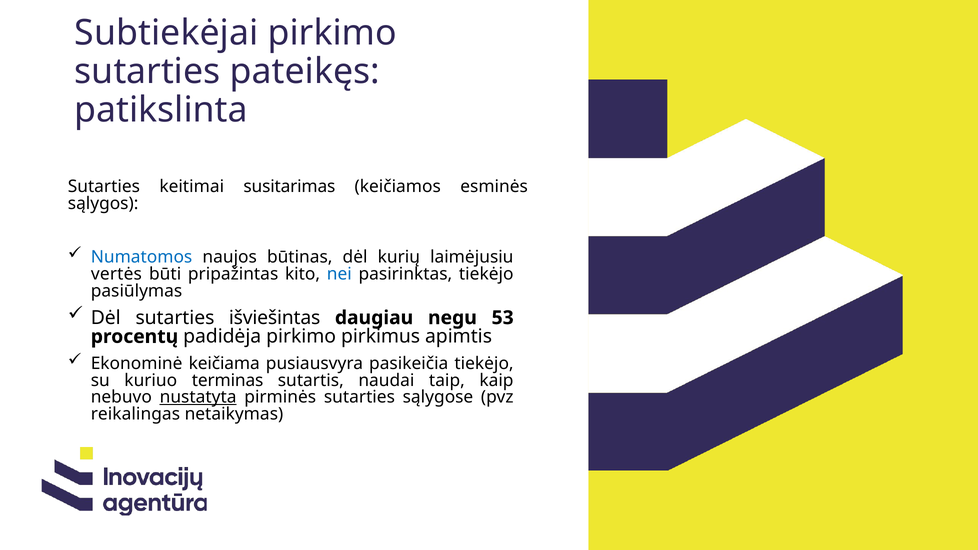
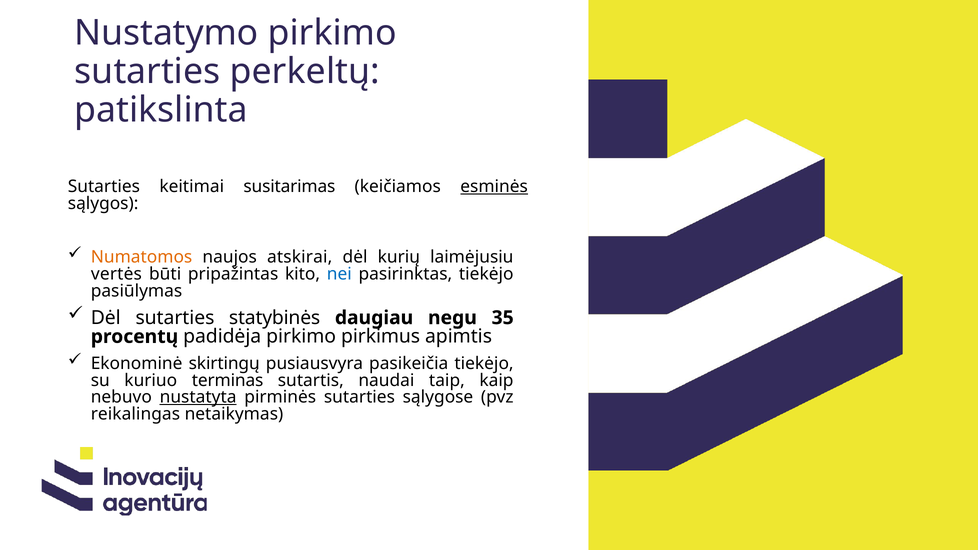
Subtiekėjai: Subtiekėjai -> Nustatymo (167, 33)
pateikęs: pateikęs -> perkeltų (305, 72)
esminės underline: none -> present (494, 187)
Numatomos colour: blue -> orange (142, 257)
būtinas: būtinas -> atskirai (300, 257)
išviešintas: išviešintas -> statybinės (275, 318)
53: 53 -> 35 (503, 318)
keičiama: keičiama -> skirtingų (224, 364)
